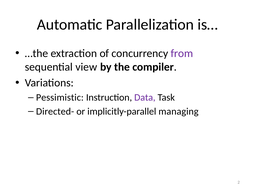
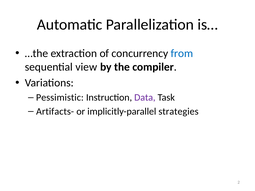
from colour: purple -> blue (182, 53)
Directed-: Directed- -> Artifacts- (55, 112)
managing: managing -> strategies (179, 112)
